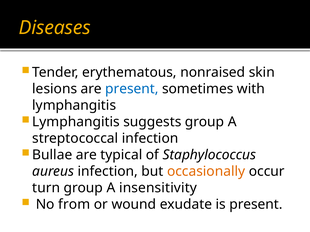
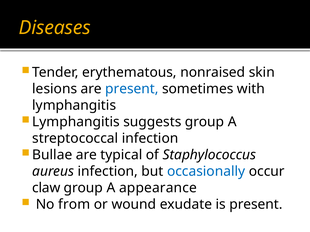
occasionally colour: orange -> blue (206, 172)
turn: turn -> claw (46, 188)
insensitivity: insensitivity -> appearance (158, 188)
